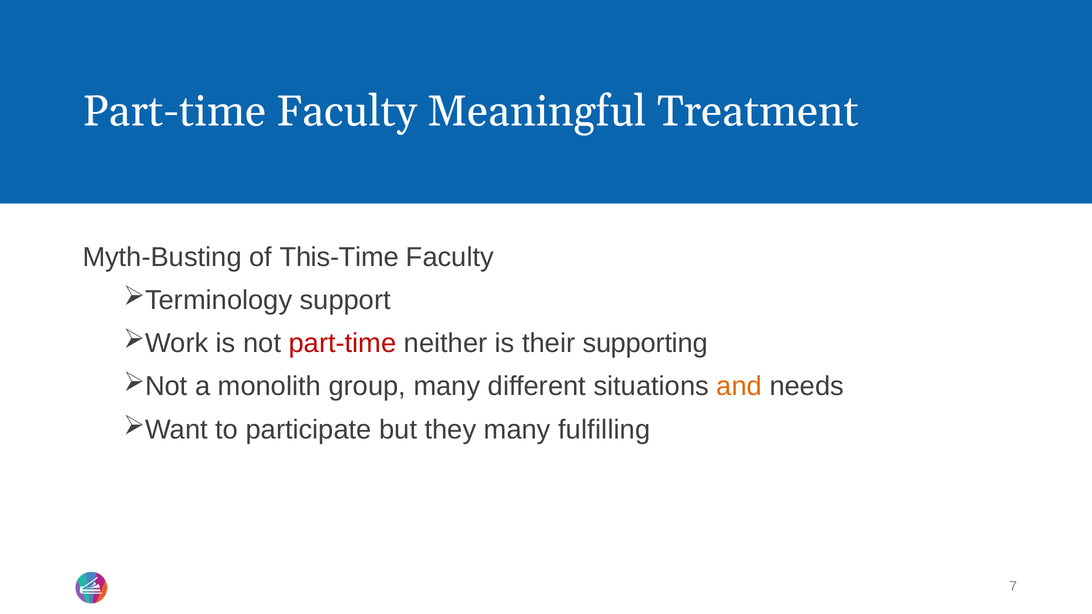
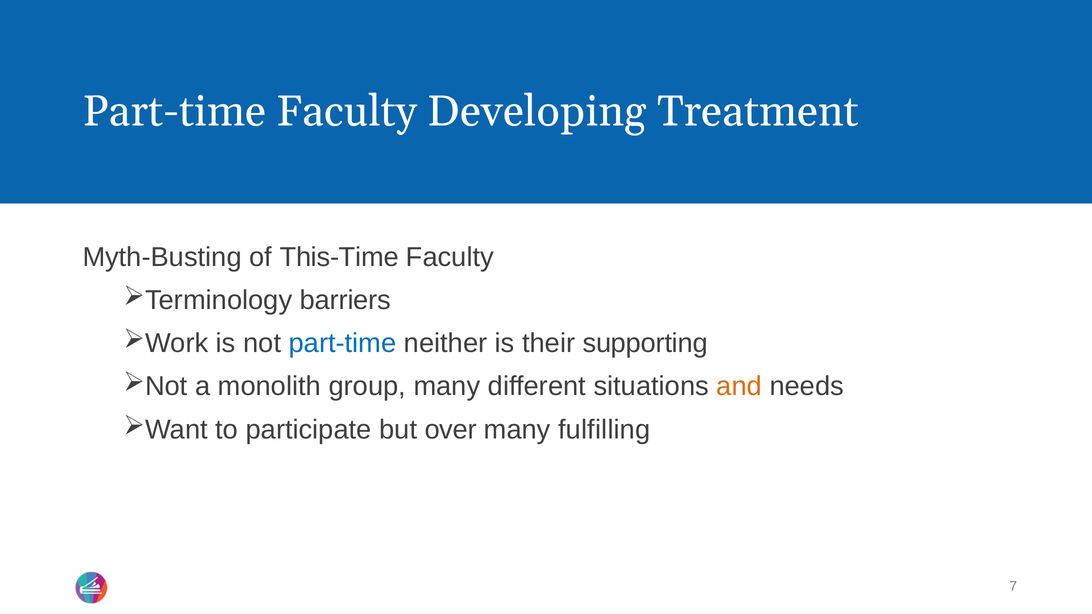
Meaningful: Meaningful -> Developing (537, 111)
support: support -> barriers (345, 300)
part-time colour: red -> blue (342, 343)
they: they -> over (451, 430)
